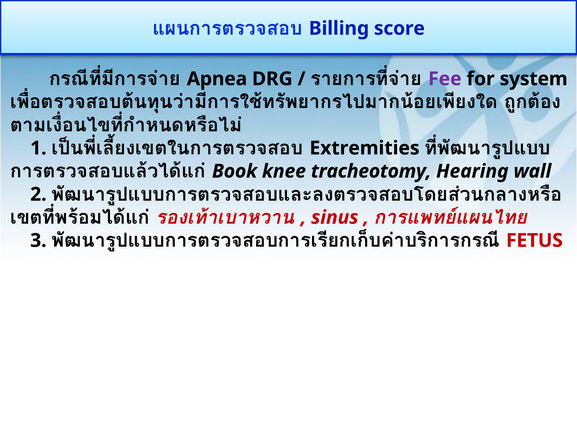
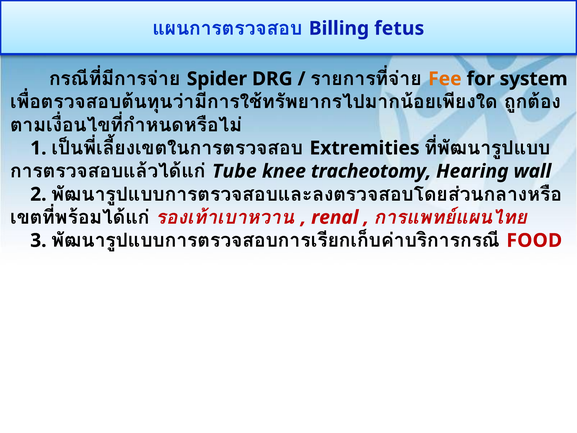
score: score -> fetus (399, 28)
Apnea: Apnea -> Spider (217, 79)
Fee colour: purple -> orange (445, 79)
Book: Book -> Tube (234, 171)
sinus: sinus -> renal (335, 217)
FETUS: FETUS -> FOOD (534, 240)
